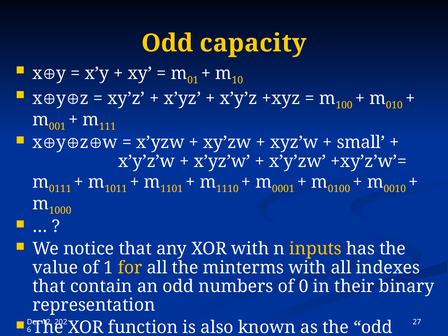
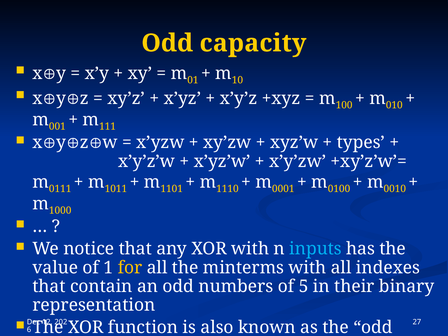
small: small -> types (361, 143)
inputs colour: yellow -> light blue (316, 249)
0: 0 -> 5 (304, 286)
